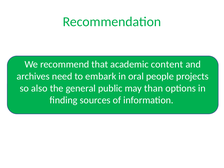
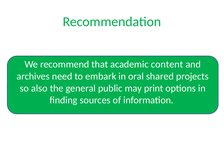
people: people -> shared (160, 76)
than: than -> print (154, 88)
